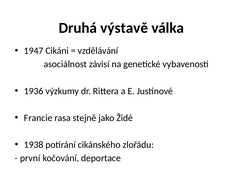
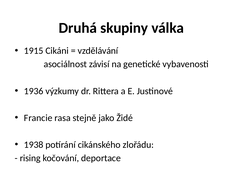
výstavě: výstavě -> skupiny (124, 28)
1947: 1947 -> 1915 (34, 51)
první: první -> rising (30, 158)
